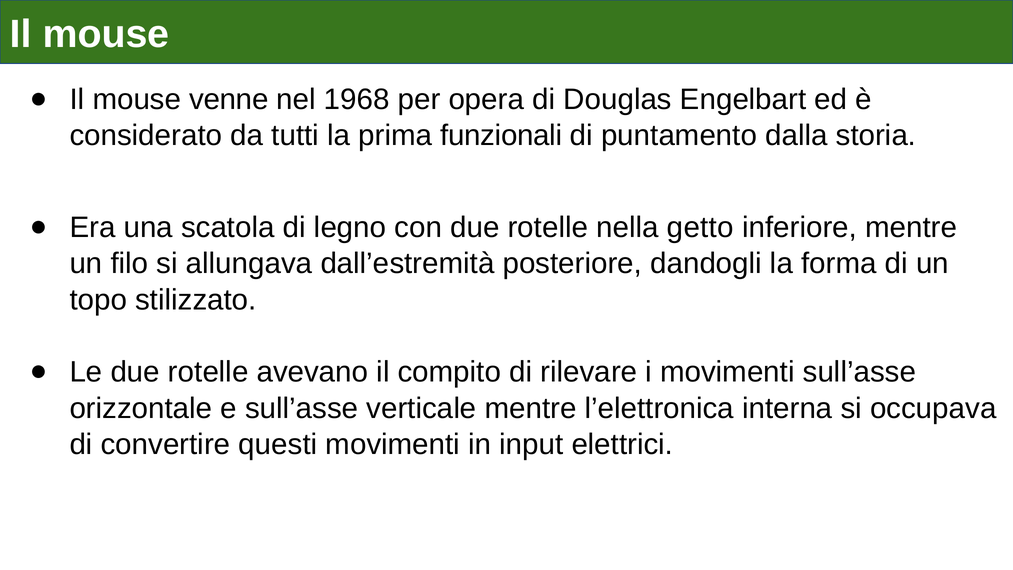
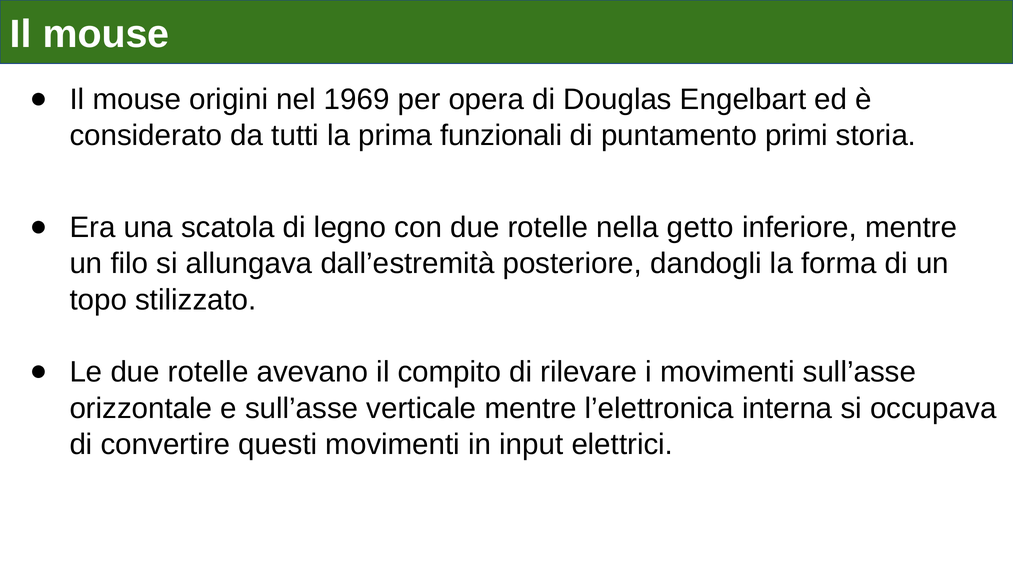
venne: venne -> origini (229, 99)
1968: 1968 -> 1969 (357, 99)
dalla: dalla -> primi (797, 136)
